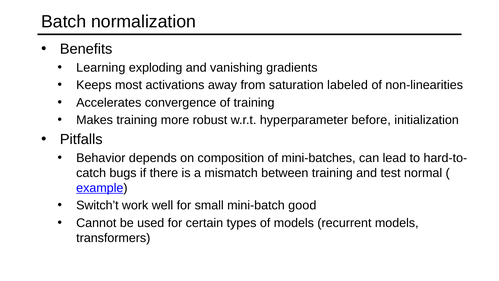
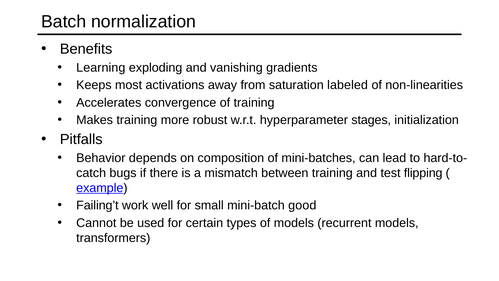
before: before -> stages (371, 120)
normal: normal -> flipping (423, 173)
Switch’t: Switch’t -> Failing’t (97, 205)
